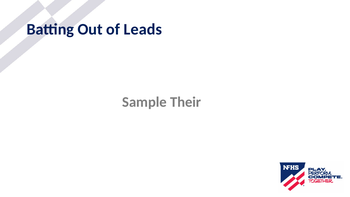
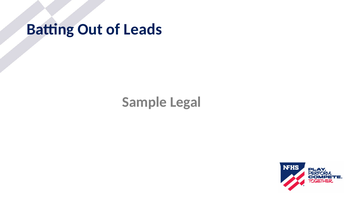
Their: Their -> Legal (186, 102)
